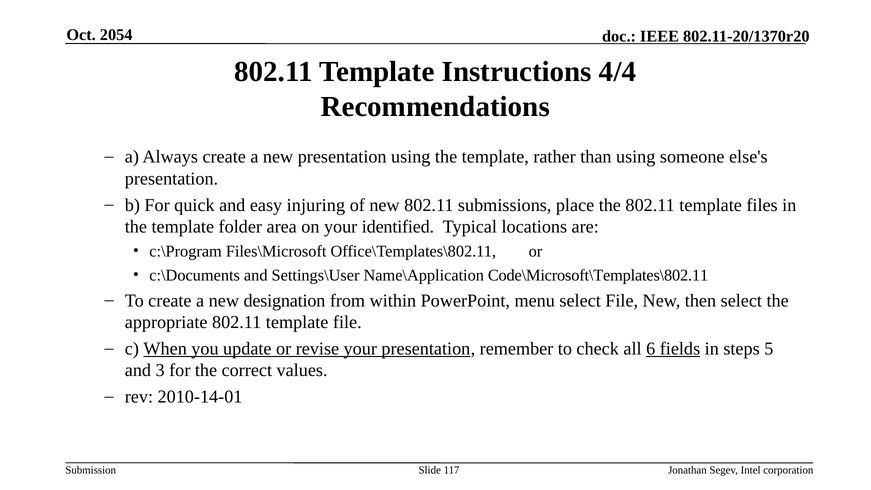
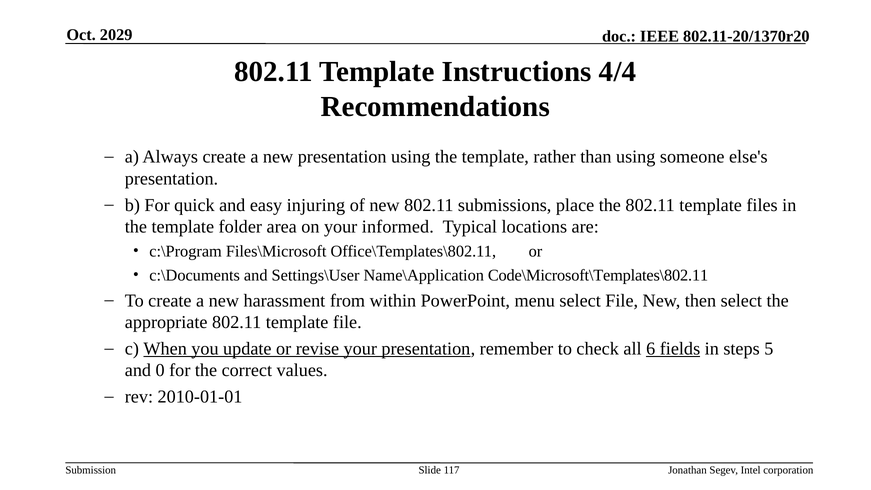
2054: 2054 -> 2029 (116, 35)
identified: identified -> informed (398, 227)
designation: designation -> harassment (284, 301)
3: 3 -> 0 (160, 370)
2010-14-01: 2010-14-01 -> 2010-01-01 (200, 397)
